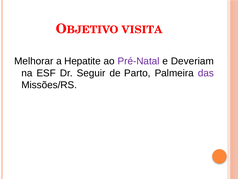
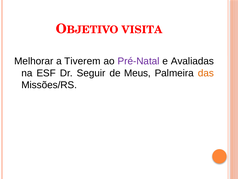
Hepatite: Hepatite -> Tiverem (82, 61)
Deveriam: Deveriam -> Avaliadas (192, 61)
Parto: Parto -> Meus (137, 73)
das colour: purple -> orange (206, 73)
